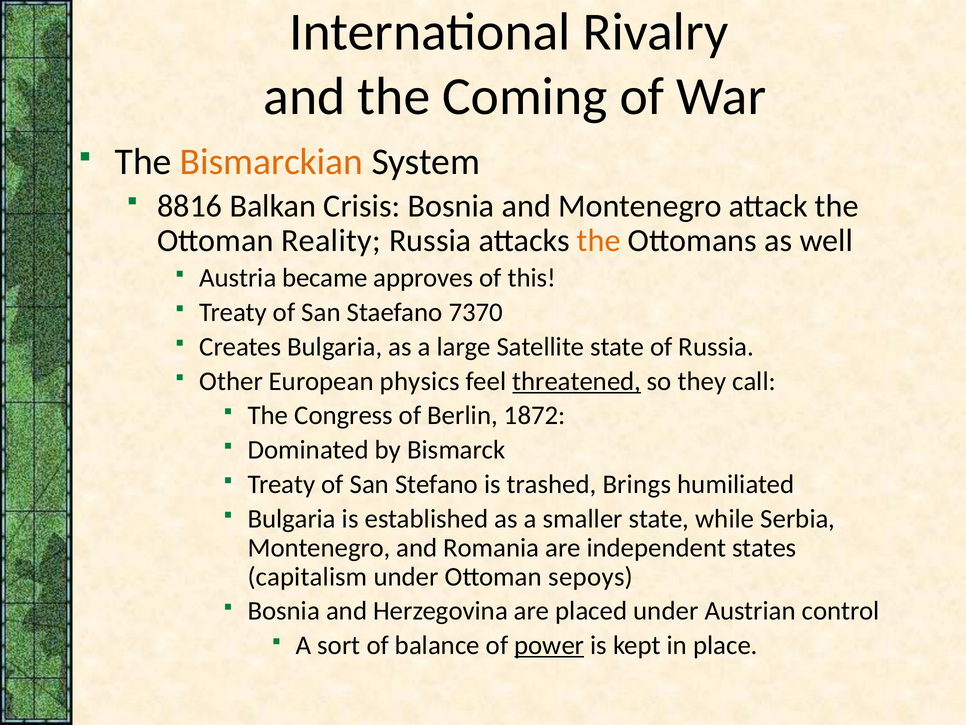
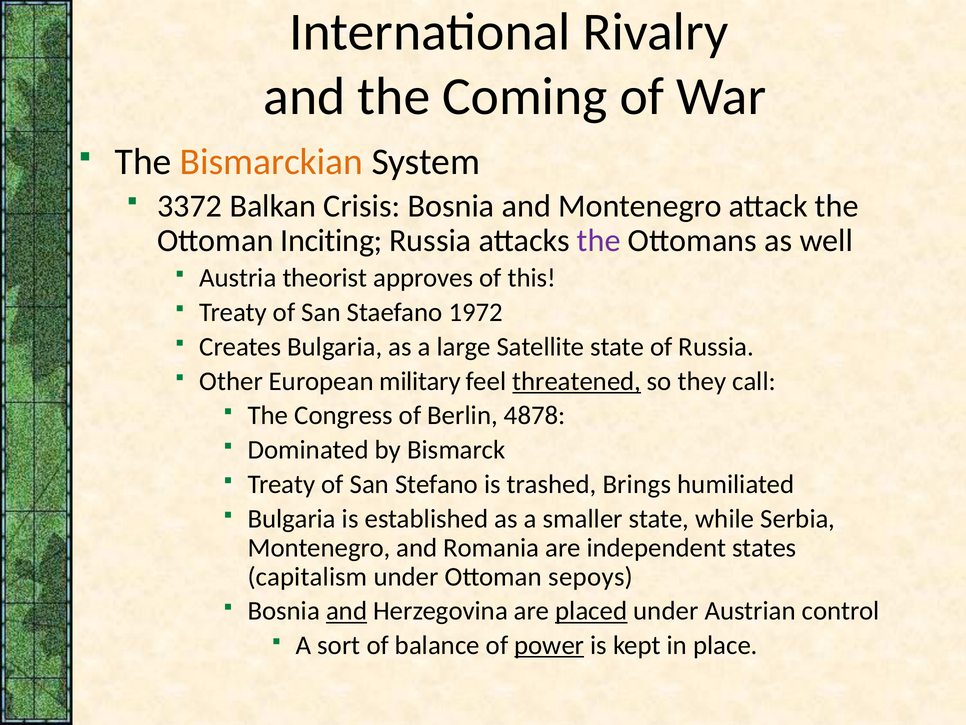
8816: 8816 -> 3372 (190, 206)
Reality: Reality -> Inciting (331, 241)
the colour: orange -> purple (599, 241)
became: became -> theorist (325, 278)
7370: 7370 -> 1972 (476, 312)
physics: physics -> military (420, 381)
1872: 1872 -> 4878 (535, 415)
and underline: none -> present (347, 611)
placed underline: none -> present (591, 611)
